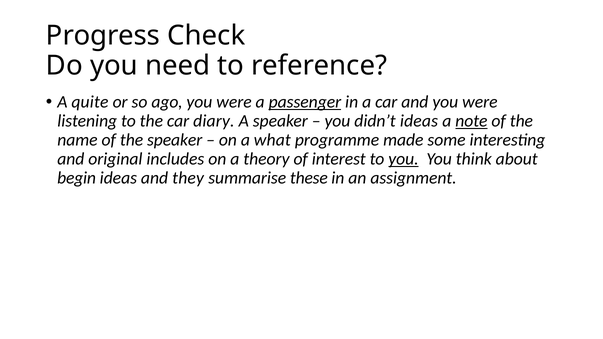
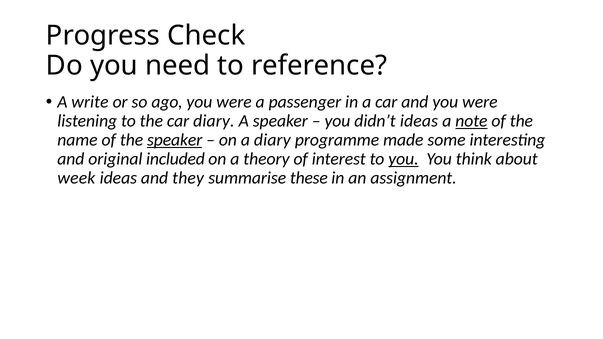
quite: quite -> write (90, 102)
passenger underline: present -> none (305, 102)
speaker underline: none -> present (175, 140)
a what: what -> diary (272, 140)
includes: includes -> included (175, 159)
begin: begin -> week (76, 178)
